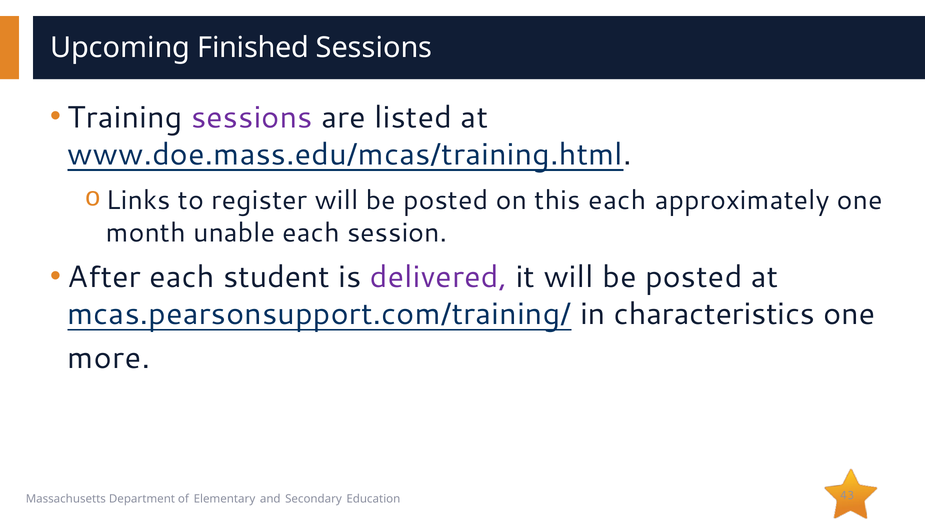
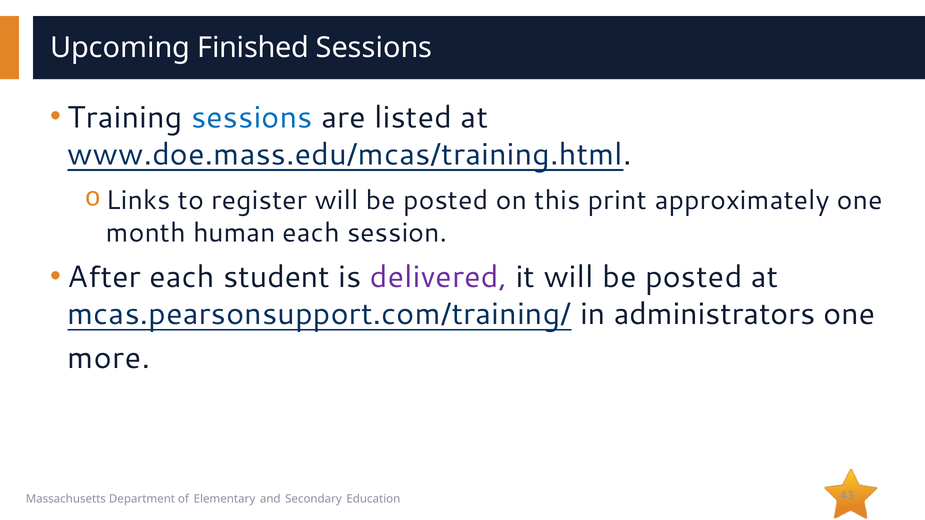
sessions colour: purple -> blue (252, 117)
this each: each -> print (617, 200)
unable: unable -> human (234, 233)
characteristics: characteristics -> administrators (714, 314)
